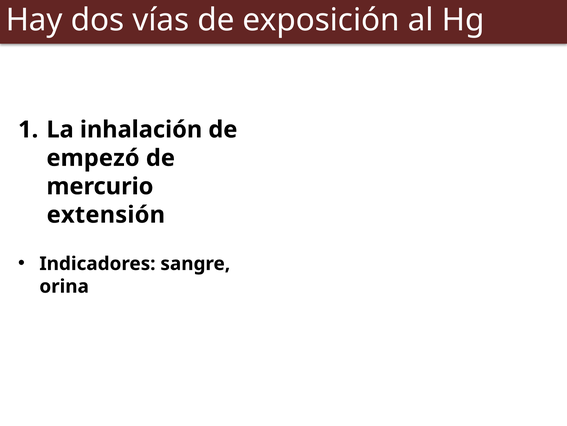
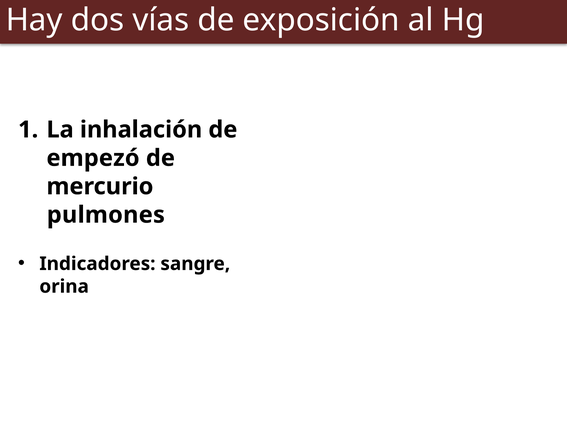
extensión: extensión -> pulmones (106, 214)
